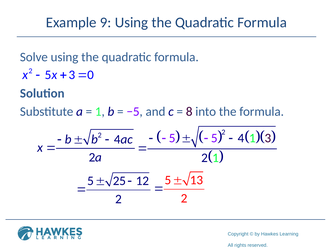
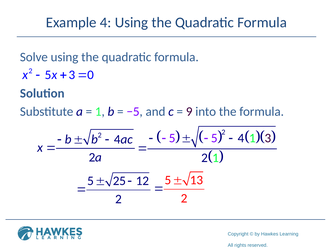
Example 9: 9 -> 4 (106, 22)
8: 8 -> 9 (189, 111)
